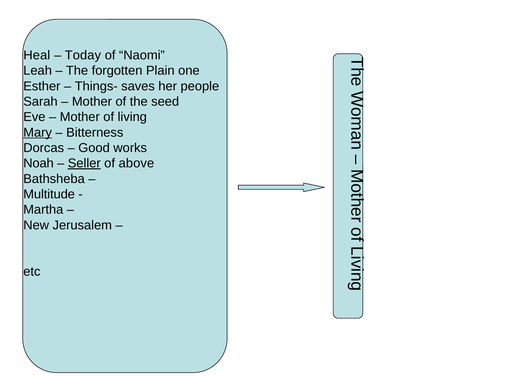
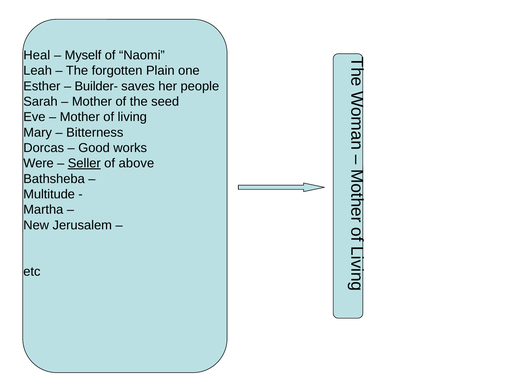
Today: Today -> Myself (83, 55)
Things-: Things- -> Builder- (96, 86)
Mary underline: present -> none (38, 133)
Noah: Noah -> Were (38, 163)
